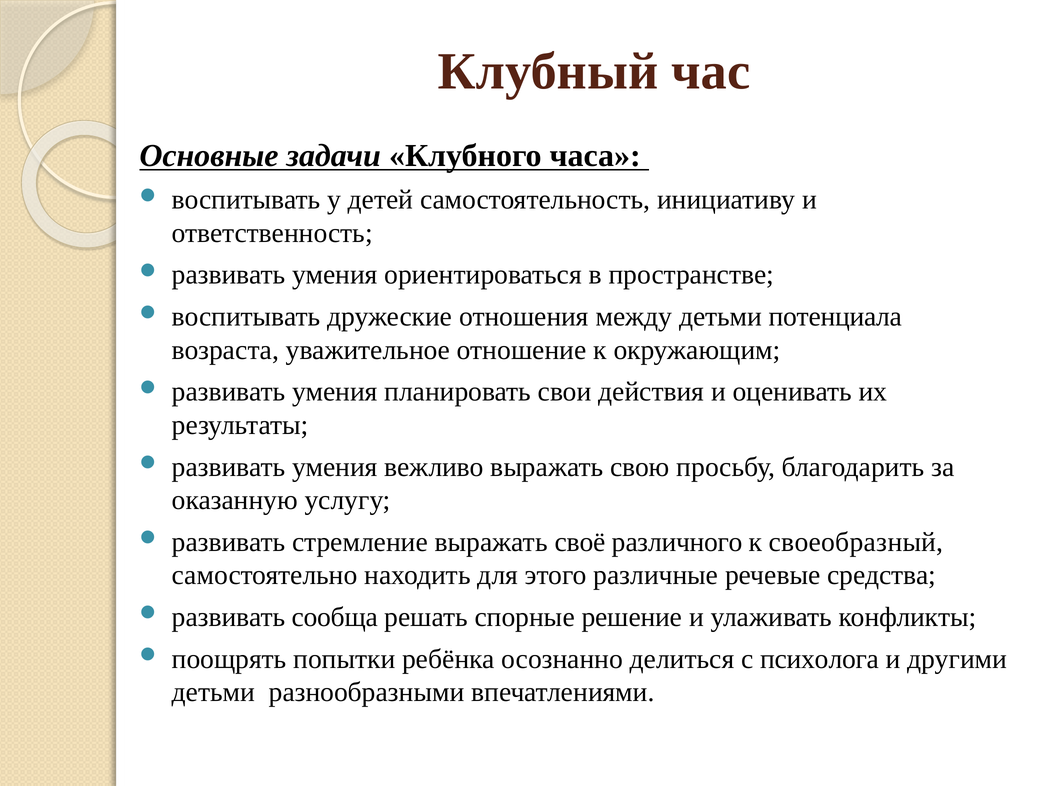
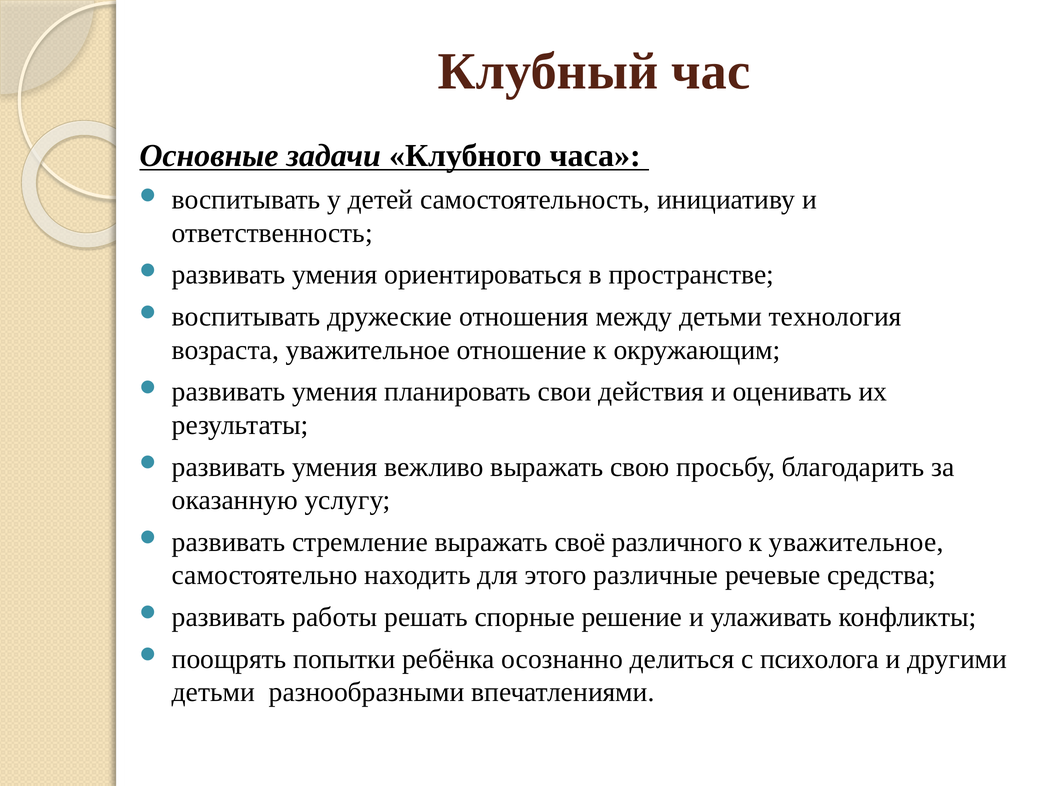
потенциала: потенциала -> технология (835, 317)
к своеобразный: своеобразный -> уважительное (856, 542)
сообща: сообща -> работы (335, 617)
